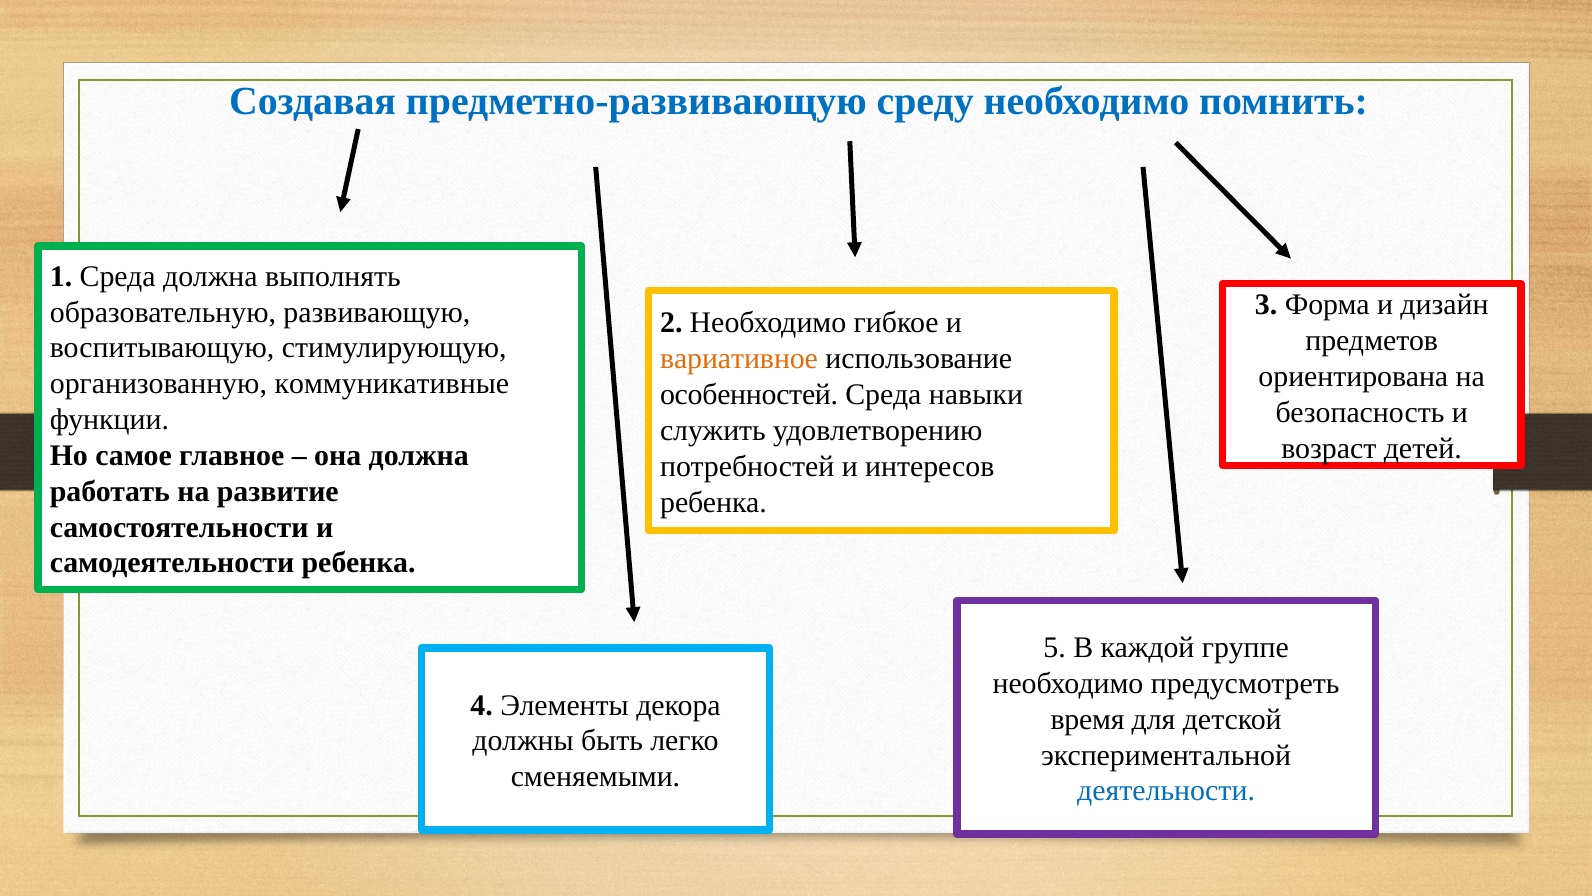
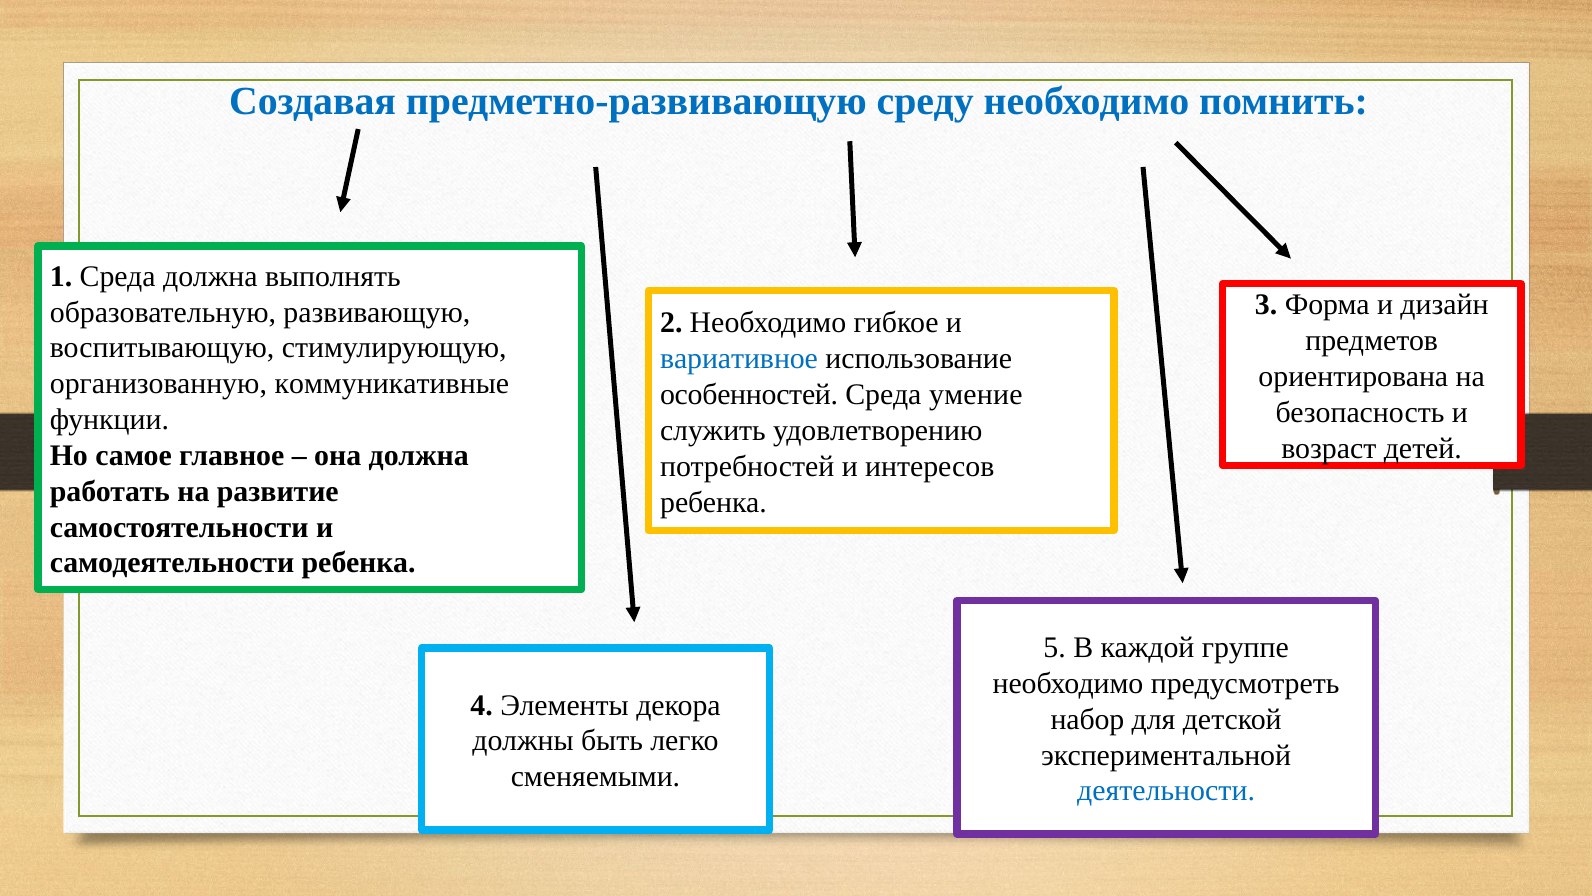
вариативное colour: orange -> blue (739, 359)
навыки: навыки -> умение (976, 394)
время: время -> набор (1087, 719)
